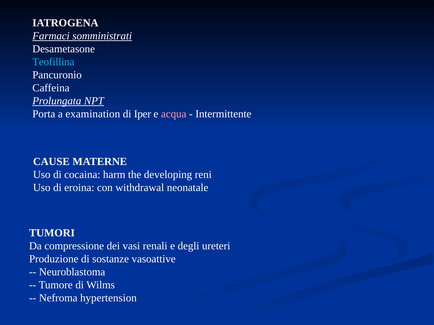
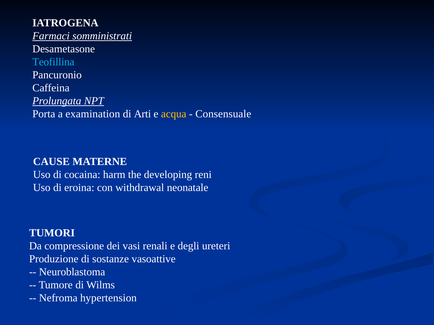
Iper: Iper -> Arti (142, 114)
acqua colour: pink -> yellow (174, 114)
Intermittente: Intermittente -> Consensuale (223, 114)
